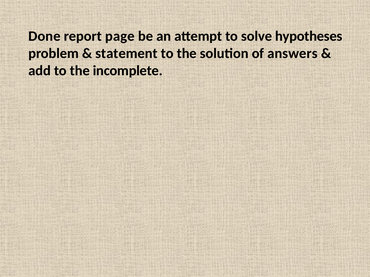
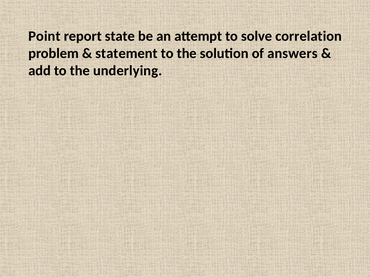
Done: Done -> Point (44, 36)
page: page -> state (120, 36)
hypotheses: hypotheses -> correlation (309, 36)
incomplete: incomplete -> underlying (128, 71)
